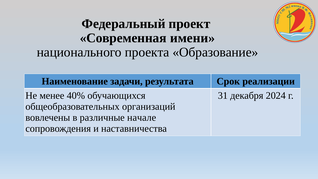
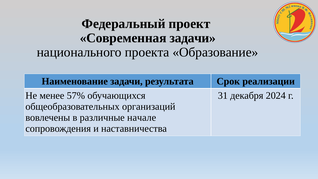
Современная имени: имени -> задачи (193, 38)
40%: 40% -> 57% (76, 96)
